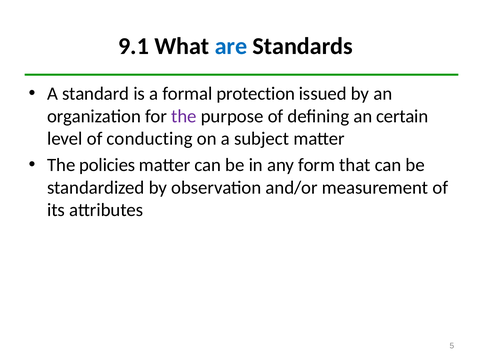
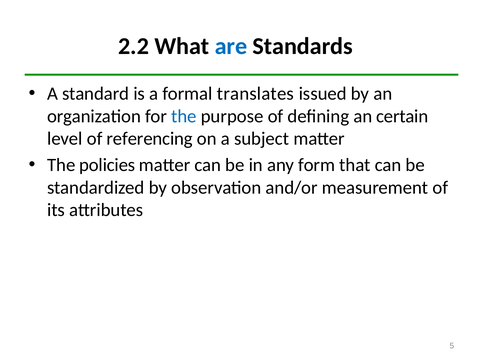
9.1: 9.1 -> 2.2 (134, 46)
protection: protection -> translates (255, 94)
the colour: purple -> blue (184, 116)
conducting: conducting -> referencing (150, 139)
